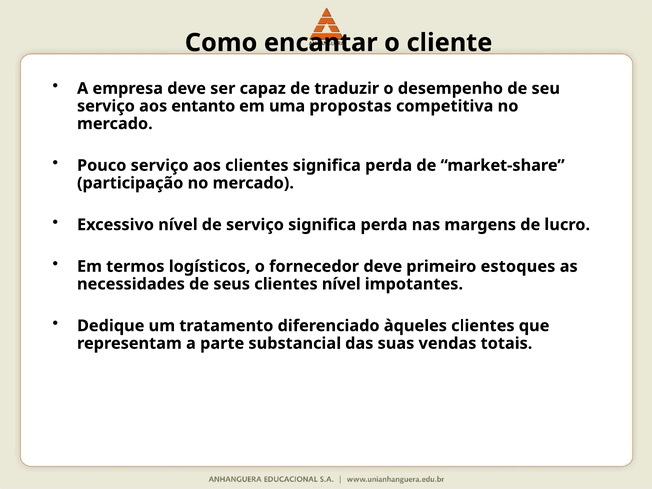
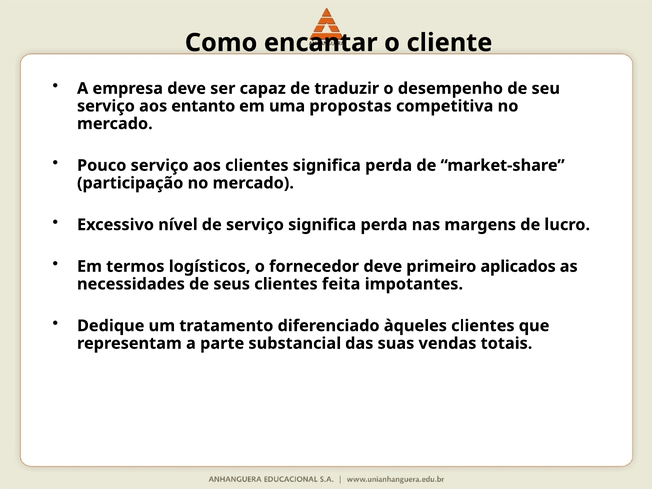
estoques: estoques -> aplicados (518, 266)
clientes nível: nível -> feita (341, 284)
